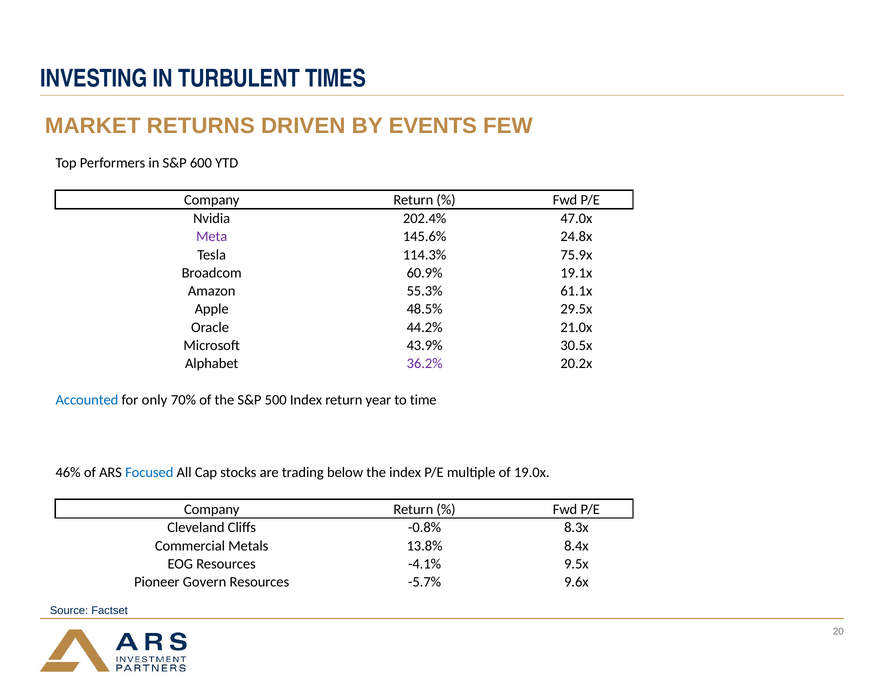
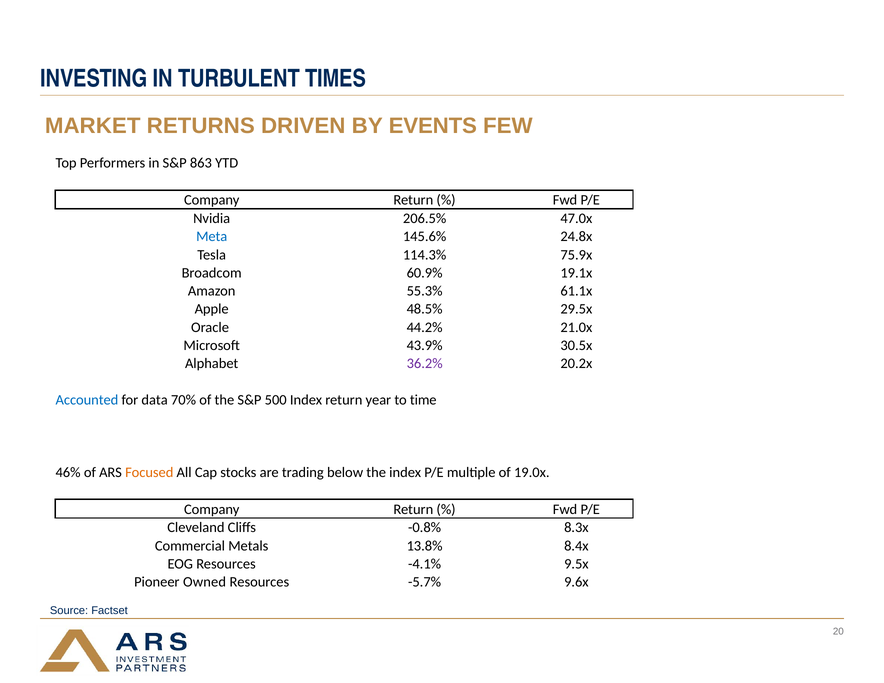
600: 600 -> 863 (201, 163)
202.4%: 202.4% -> 206.5% (425, 219)
Meta colour: purple -> blue (212, 237)
only: only -> data (155, 400)
Focused colour: blue -> orange (149, 472)
Govern: Govern -> Owned (205, 582)
